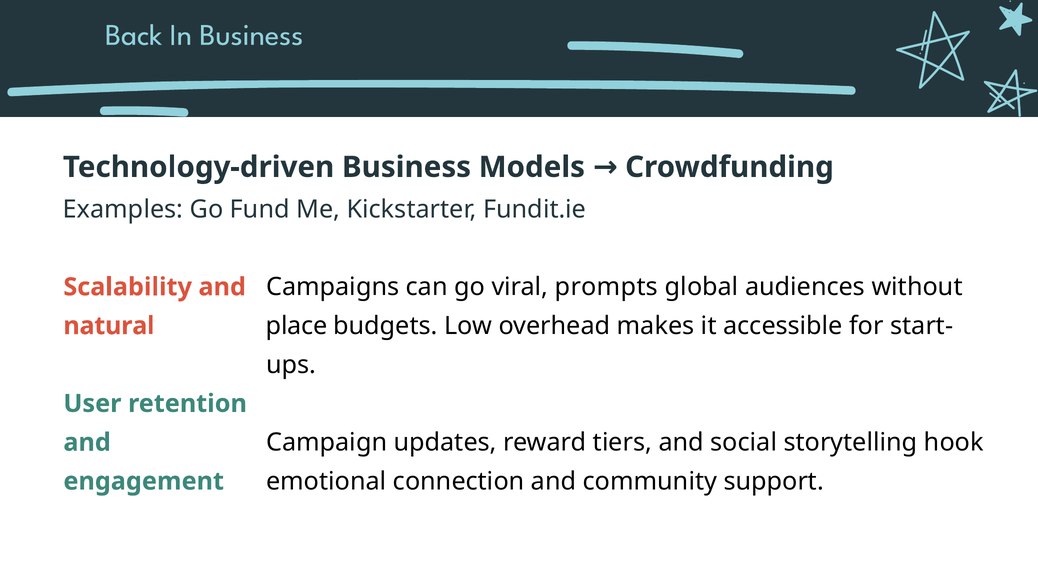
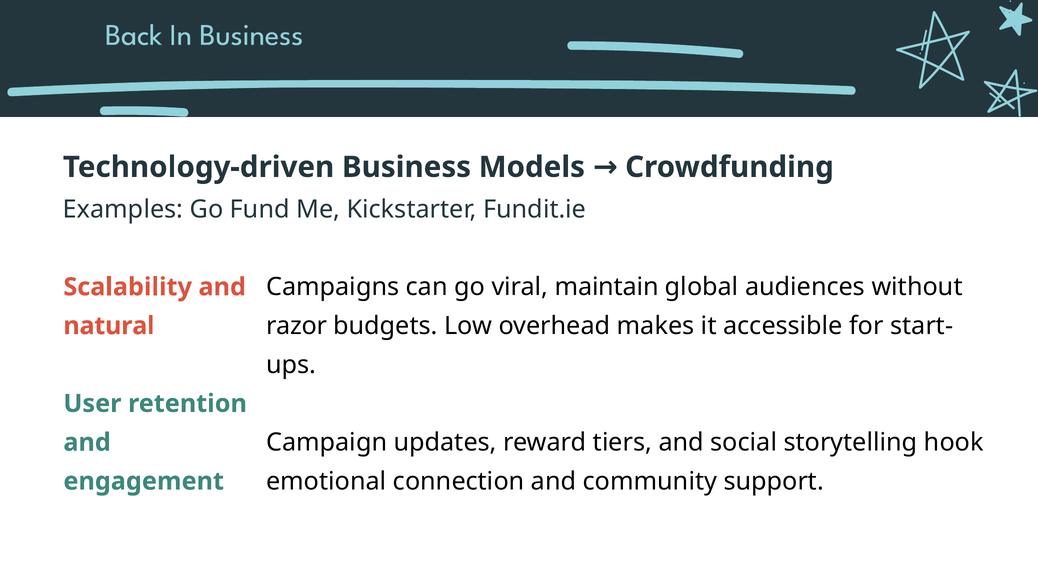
prompts: prompts -> maintain (607, 287)
place: place -> razor (297, 326)
